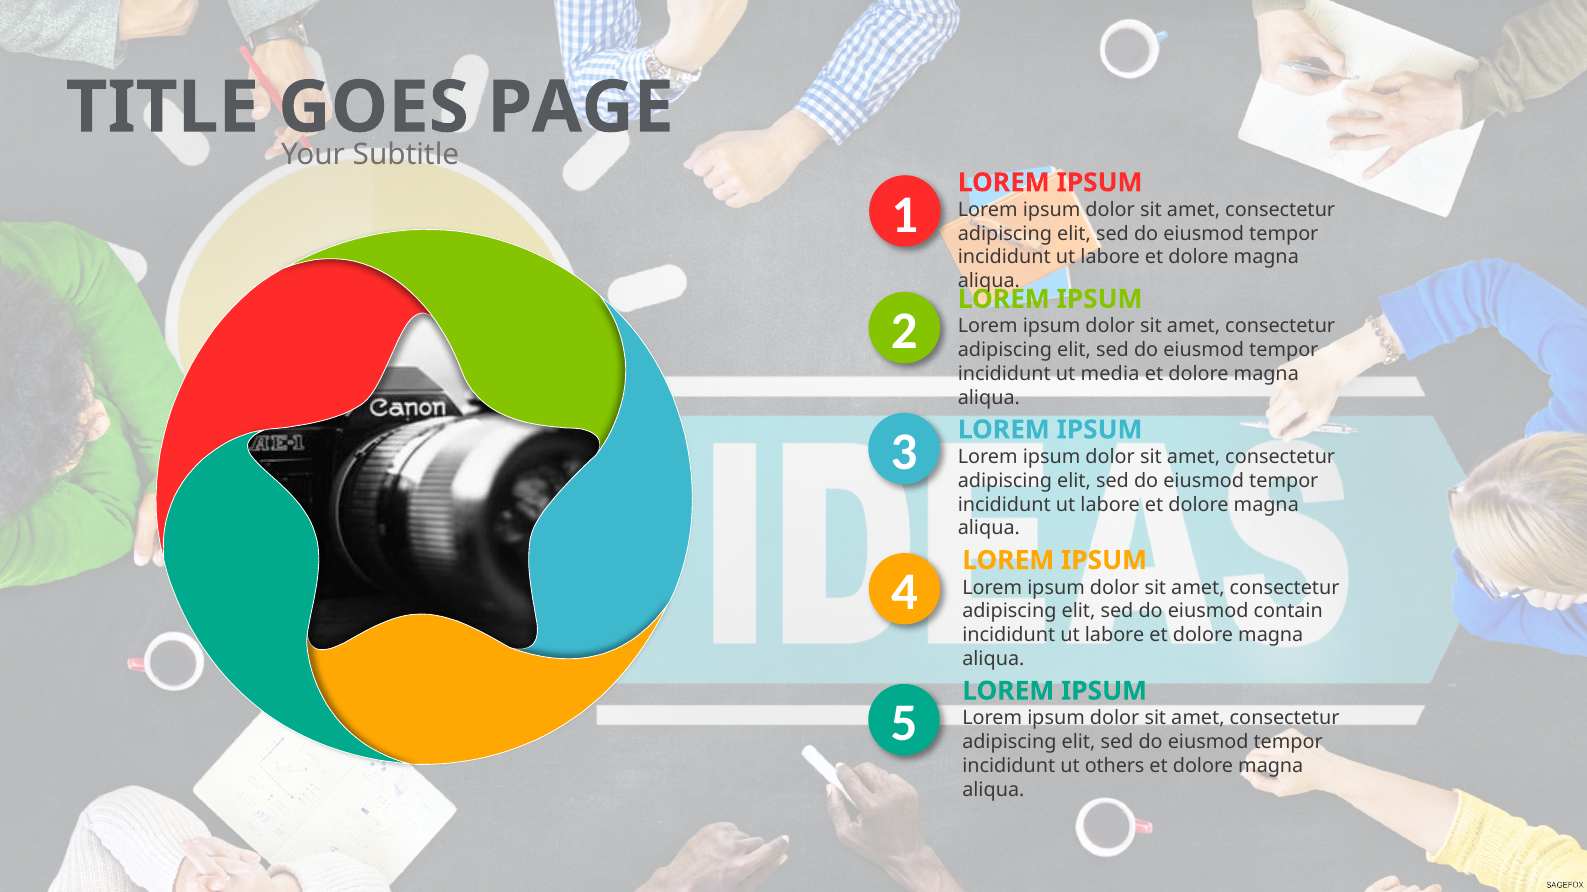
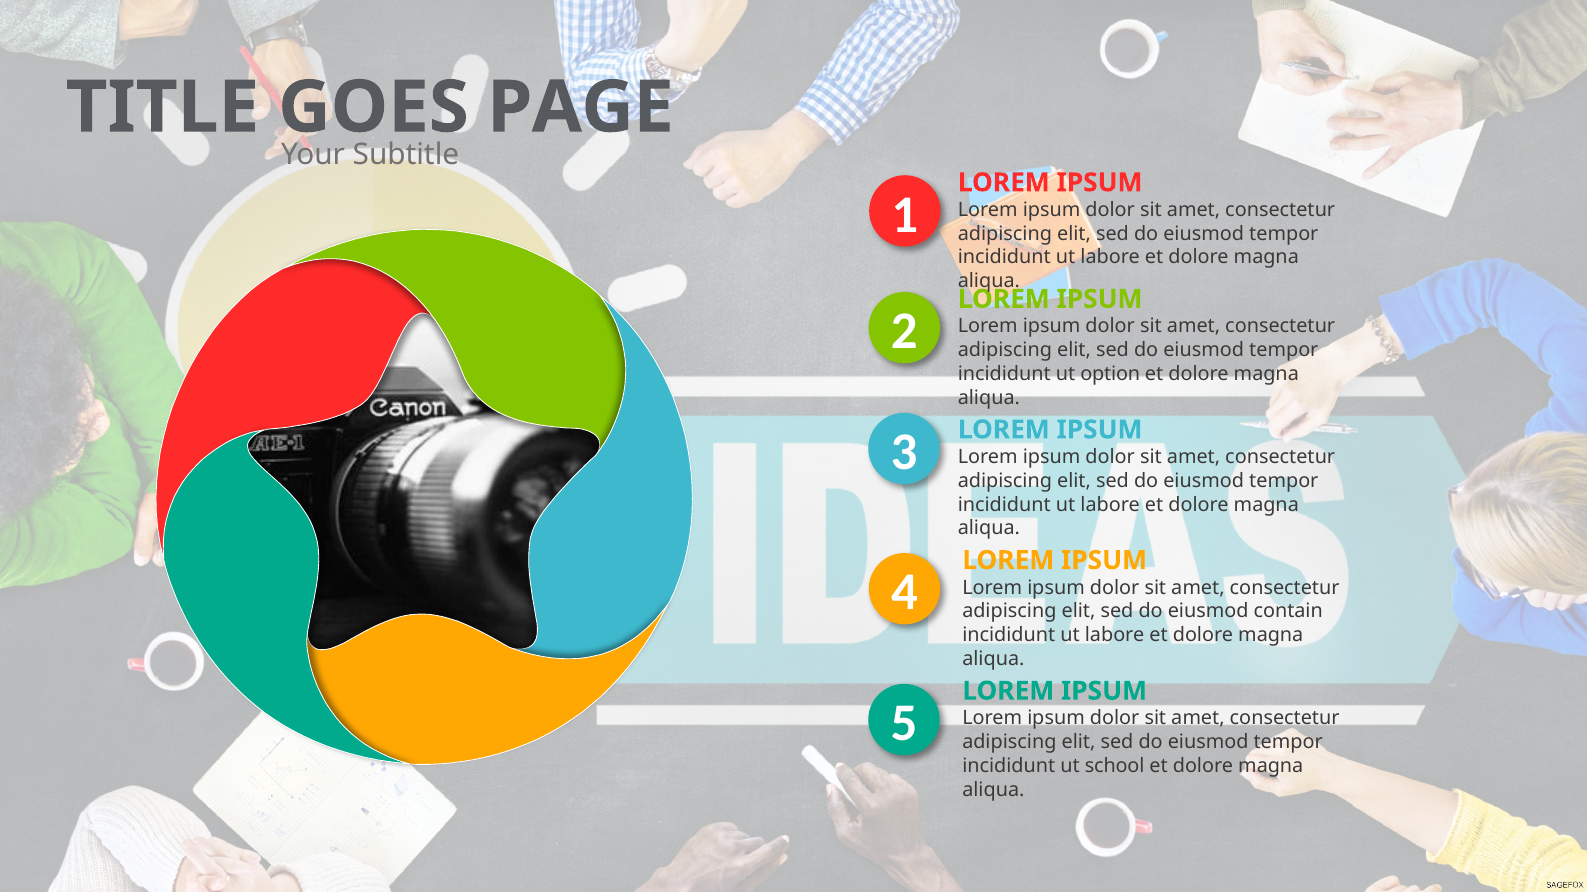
media: media -> option (1110, 374)
others: others -> school (1115, 766)
